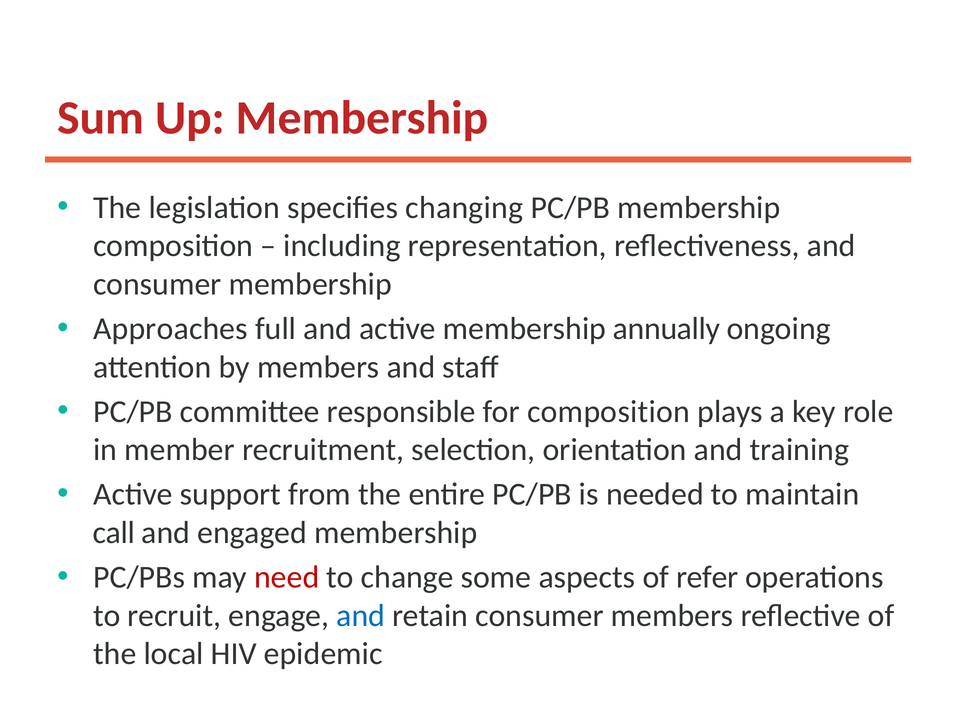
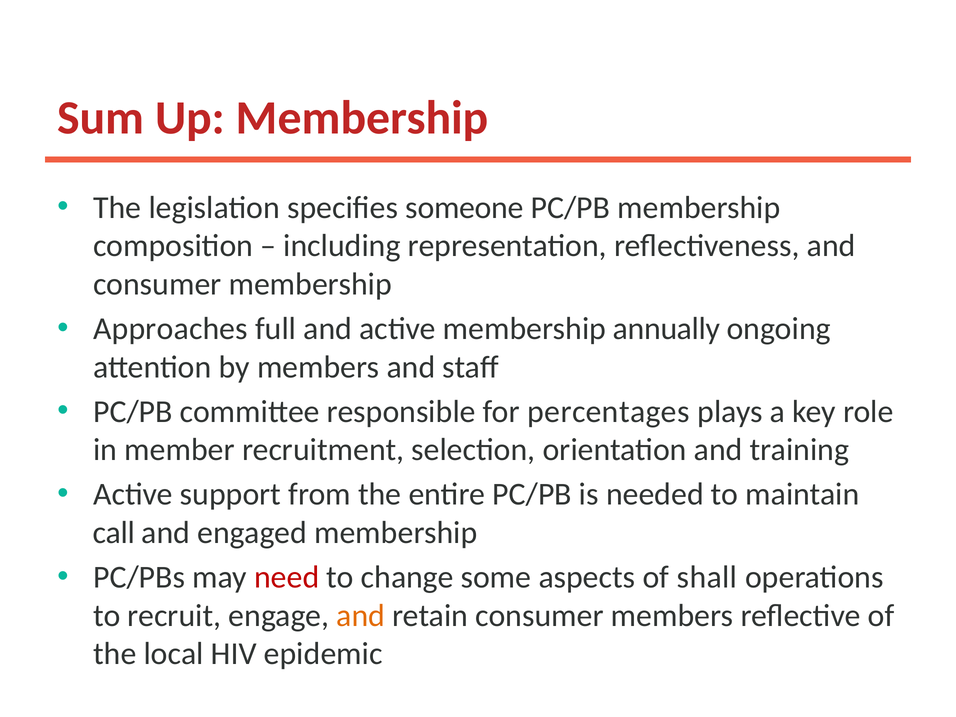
changing: changing -> someone (465, 208)
for composition: composition -> percentages (608, 412)
refer: refer -> shall (707, 577)
and colour: blue -> orange (361, 616)
